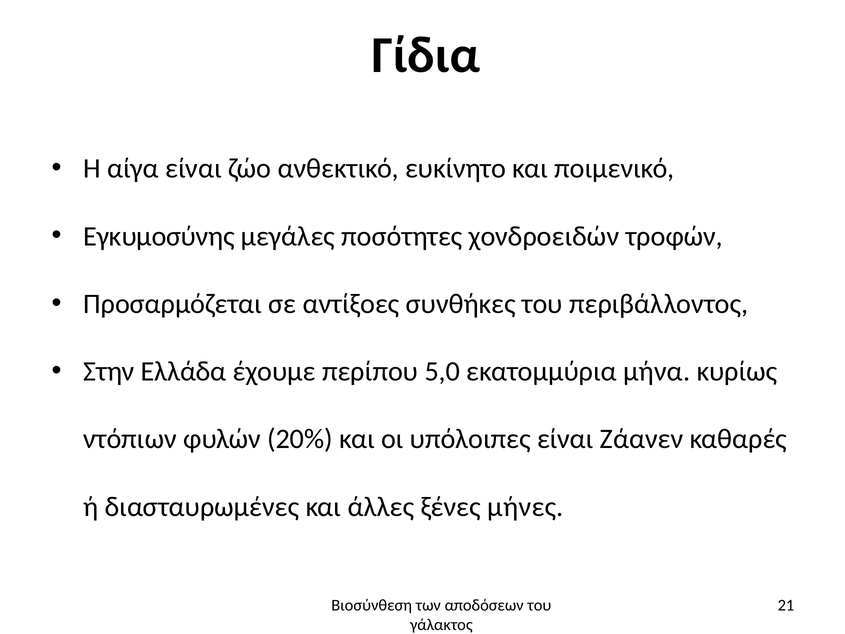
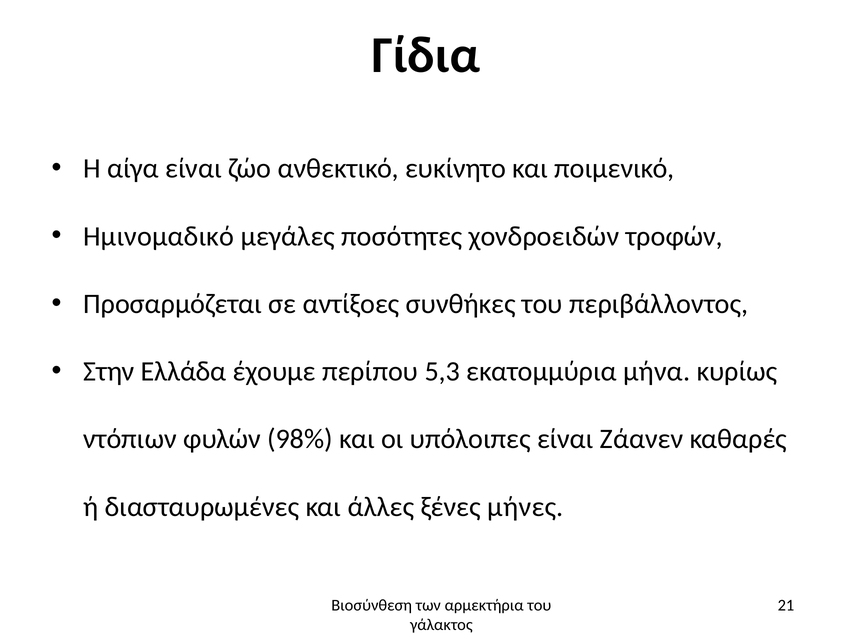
Εγκυμοσύνης: Εγκυμοσύνης -> Ημινομαδικό (159, 236)
5,0: 5,0 -> 5,3 (442, 371)
20%: 20% -> 98% (300, 439)
αποδόσεων: αποδόσεων -> αρμεκτήρια (484, 605)
